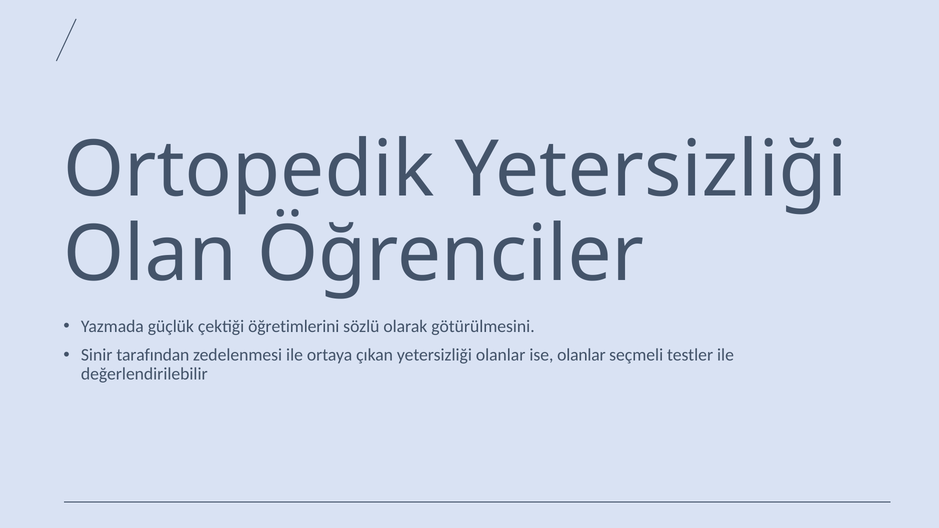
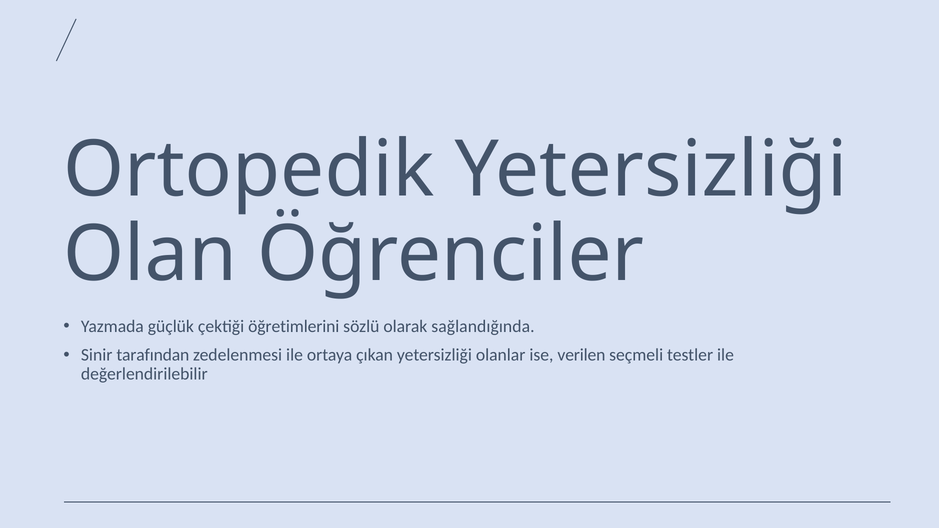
götürülmesini: götürülmesini -> sağlandığında (483, 326)
ise olanlar: olanlar -> verilen (581, 355)
